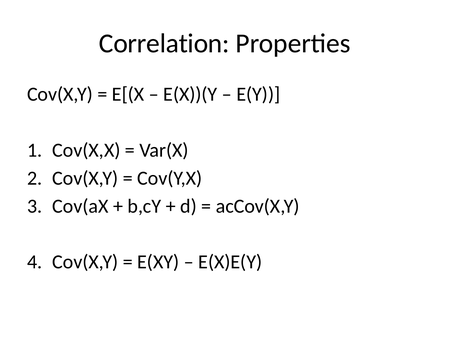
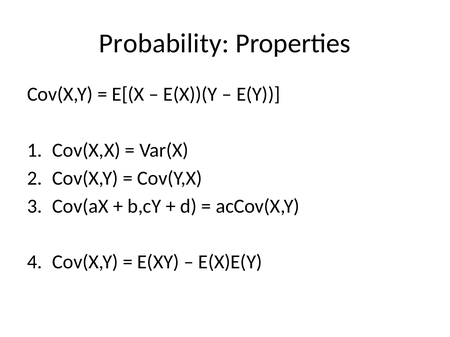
Correlation: Correlation -> Probability (164, 44)
